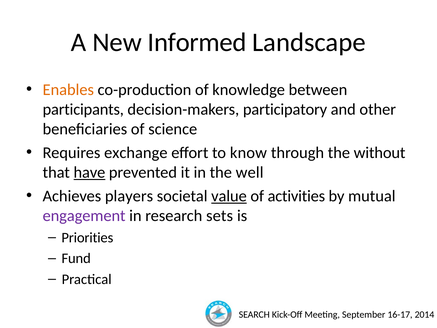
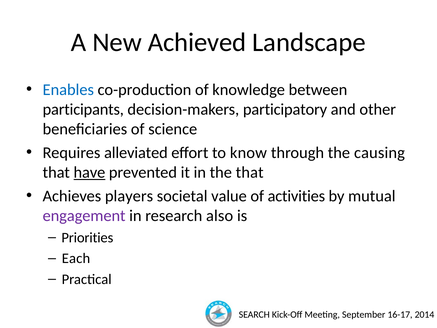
Informed: Informed -> Achieved (197, 42)
Enables colour: orange -> blue (68, 90)
exchange: exchange -> alleviated (136, 153)
without: without -> causing (379, 153)
the well: well -> that (250, 172)
value underline: present -> none (229, 196)
sets: sets -> also (220, 216)
Fund: Fund -> Each (76, 258)
